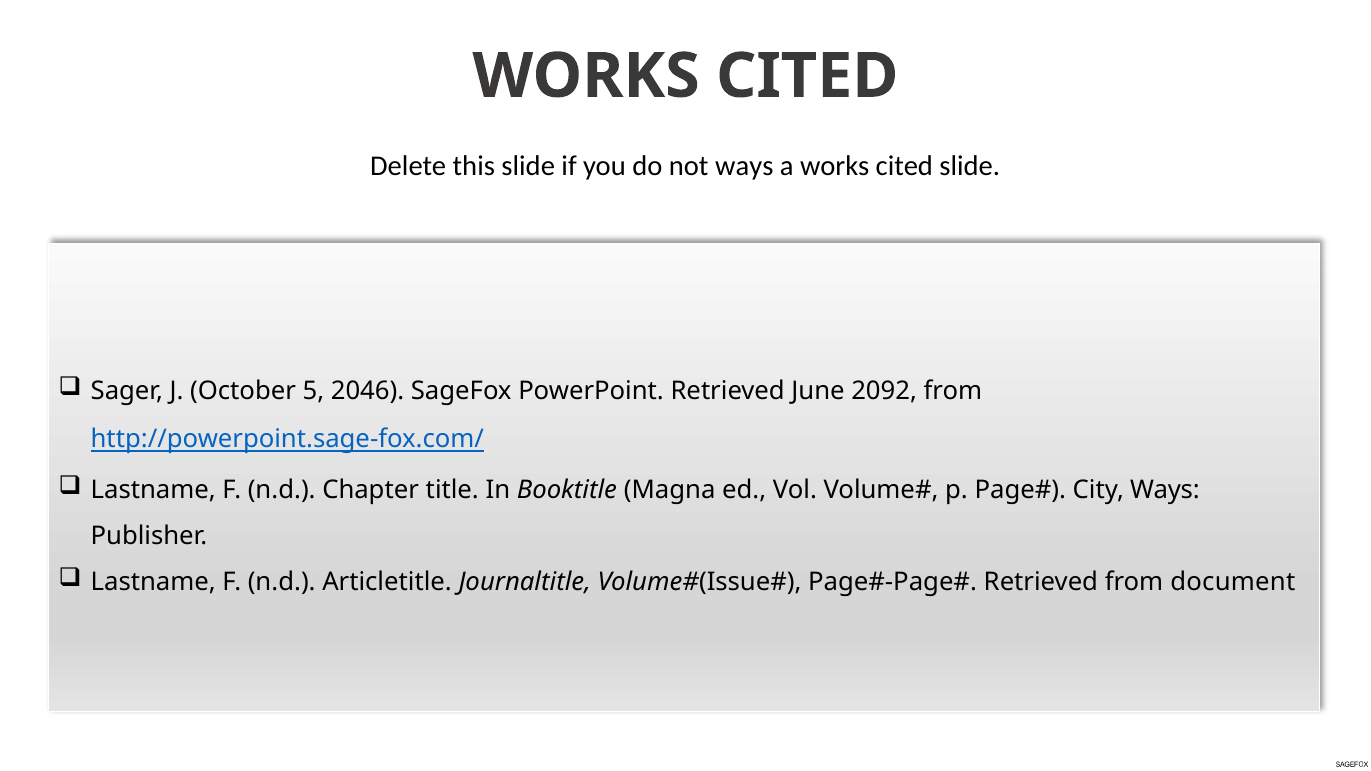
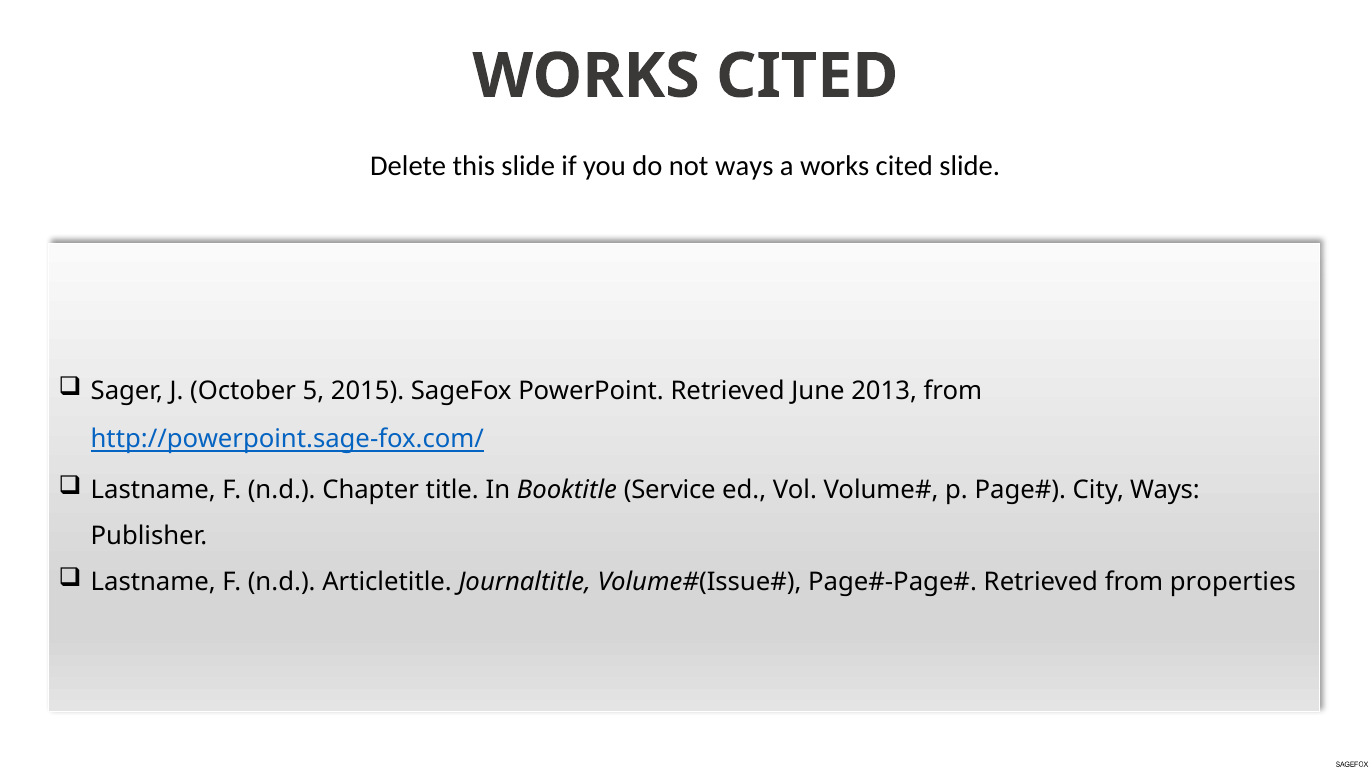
2046: 2046 -> 2015 (367, 391)
2092: 2092 -> 2013 (884, 391)
Magna: Magna -> Service (670, 490)
document: document -> properties (1233, 583)
